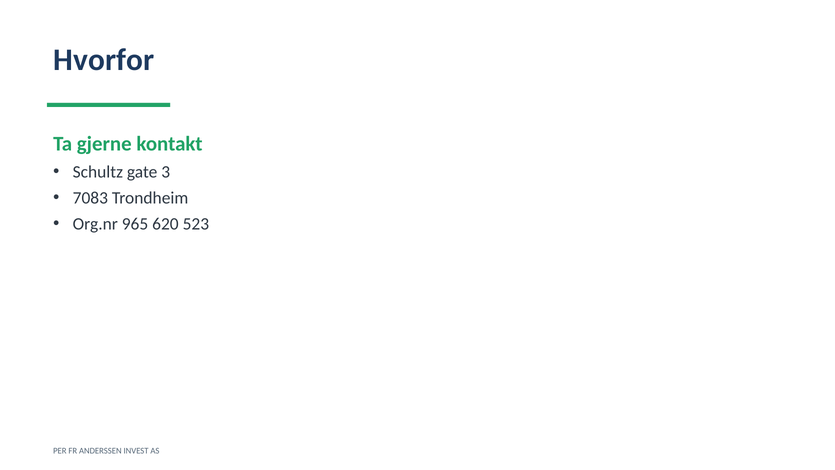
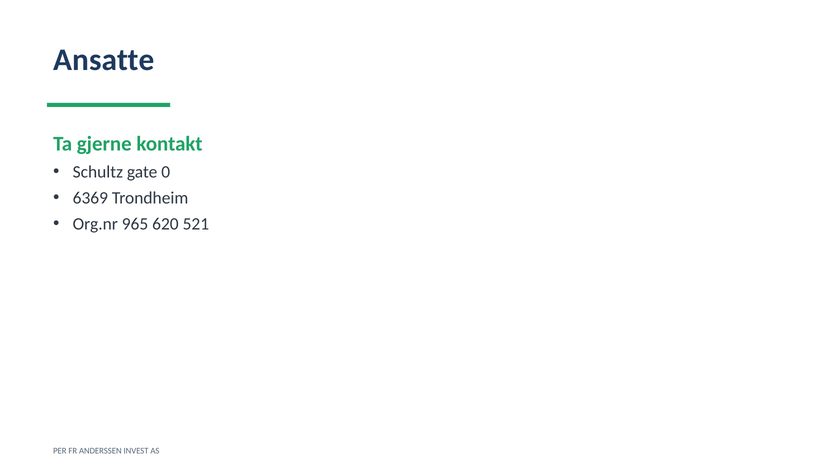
Hvorfor: Hvorfor -> Ansatte (104, 60)
3: 3 -> 0 (166, 172)
7083: 7083 -> 6369 (90, 198)
523: 523 -> 521 (196, 224)
